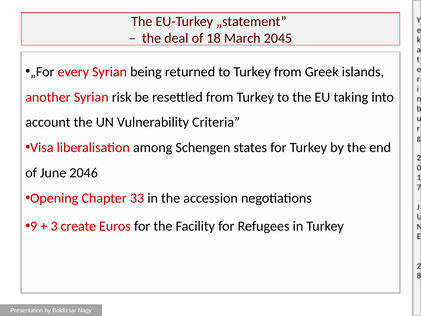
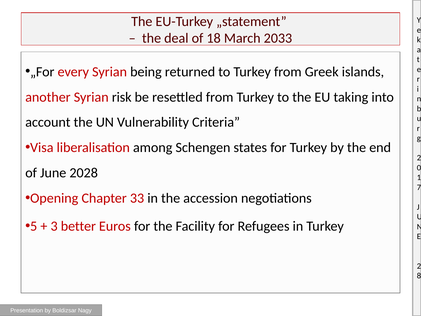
2045: 2045 -> 2033 (278, 38)
2046: 2046 -> 2028 (84, 173)
9: 9 -> 5 (34, 226)
create: create -> better (78, 226)
